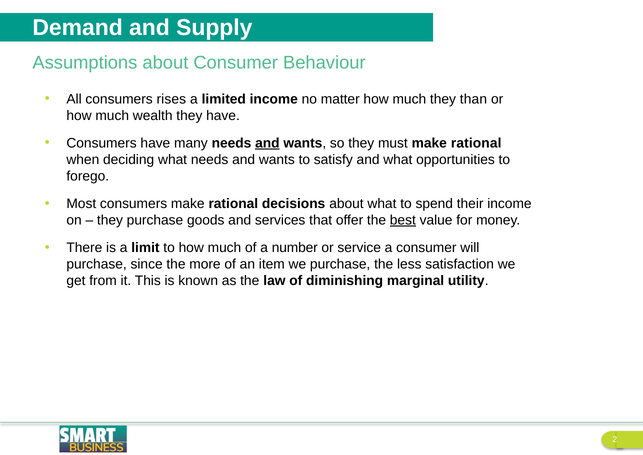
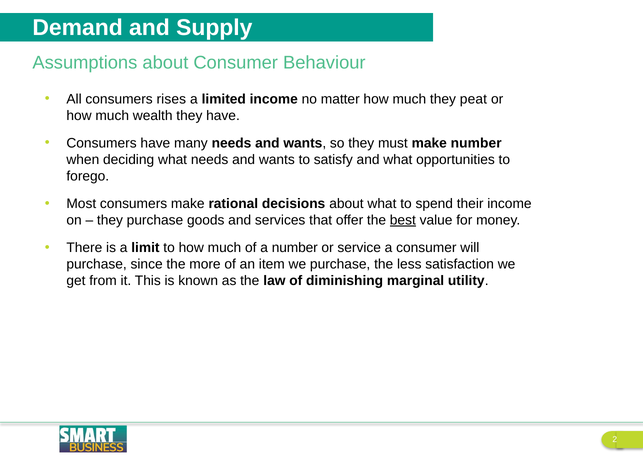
than: than -> peat (473, 99)
and underline: present -> none (267, 143)
must make rational: rational -> number (476, 143)
